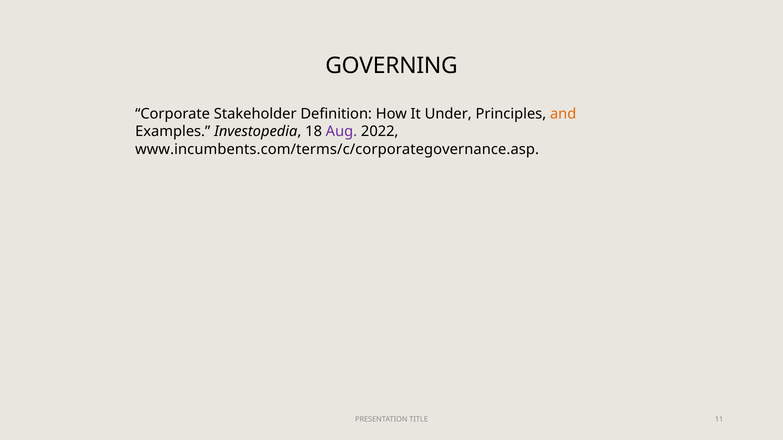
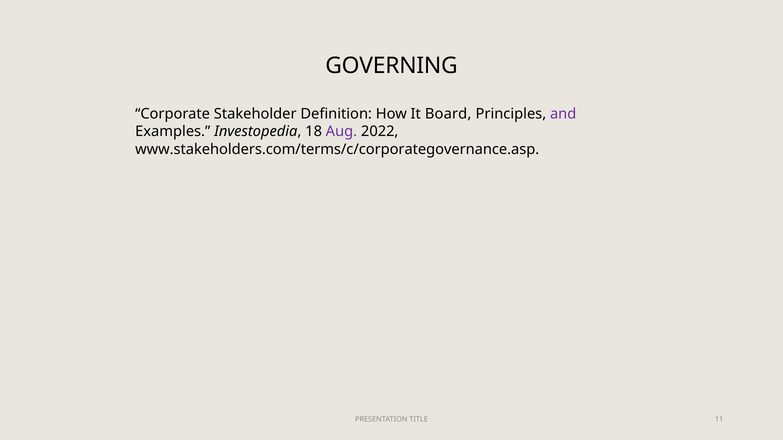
Under: Under -> Board (448, 114)
and colour: orange -> purple (563, 114)
www.incumbents.com/terms/c/corporategovernance.asp: www.incumbents.com/terms/c/corporategovernance.asp -> www.stakeholders.com/terms/c/corporategovernance.asp (337, 149)
